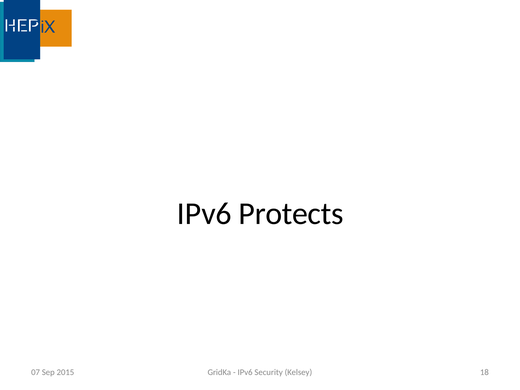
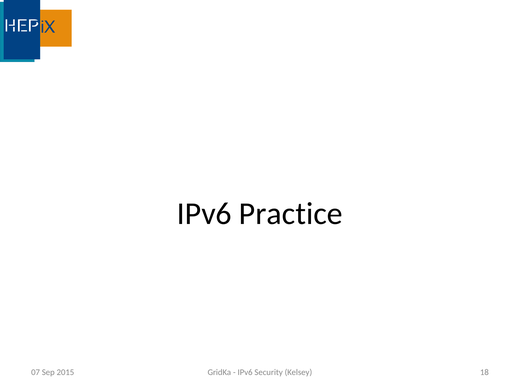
Protects: Protects -> Practice (291, 214)
